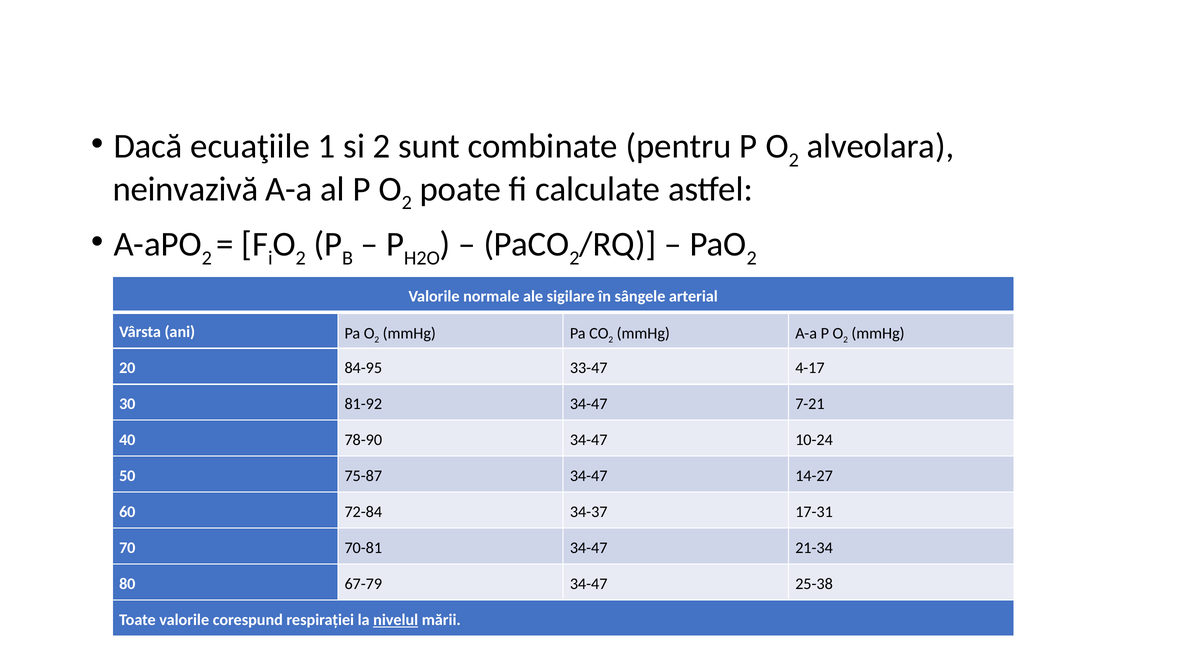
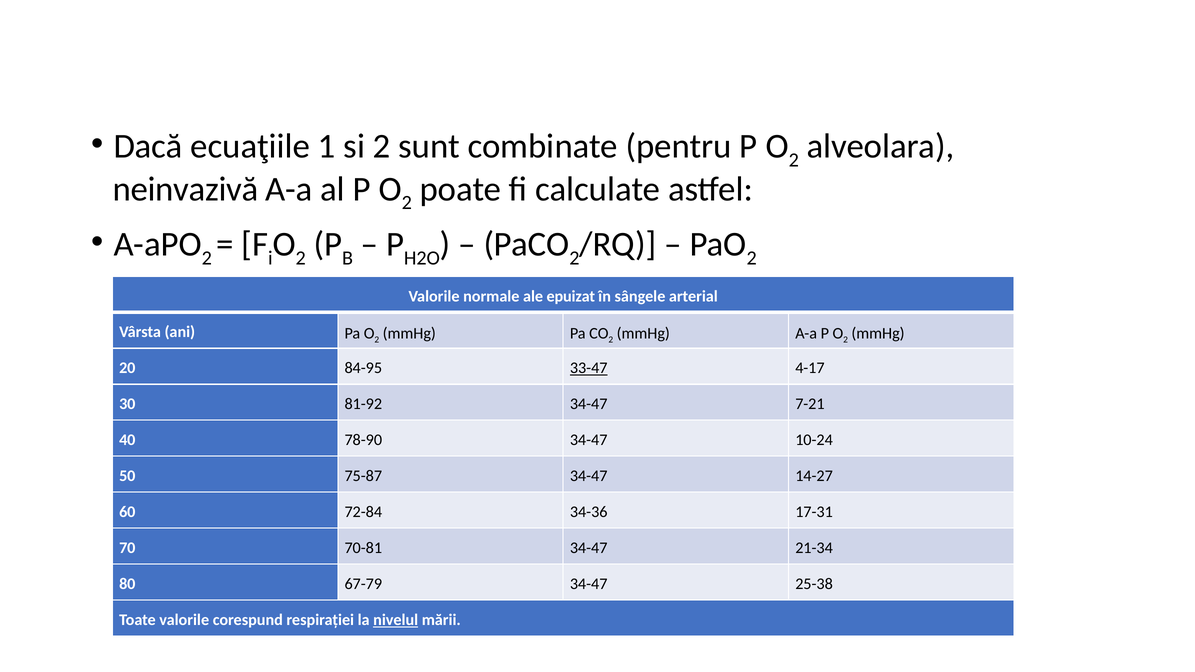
sigilare: sigilare -> epuizat (571, 296)
33-47 underline: none -> present (589, 368)
34-37: 34-37 -> 34-36 (589, 512)
